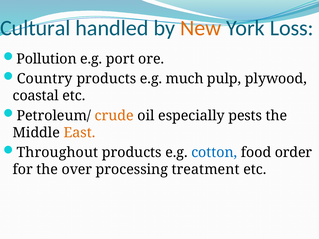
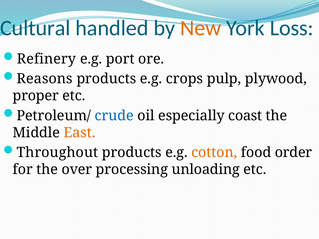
Pollution: Pollution -> Refinery (46, 59)
Country: Country -> Reasons (45, 79)
much: much -> crops (184, 79)
coastal: coastal -> proper (36, 96)
crude colour: orange -> blue (114, 116)
pests: pests -> coast (245, 116)
cotton colour: blue -> orange (214, 153)
treatment: treatment -> unloading (206, 170)
